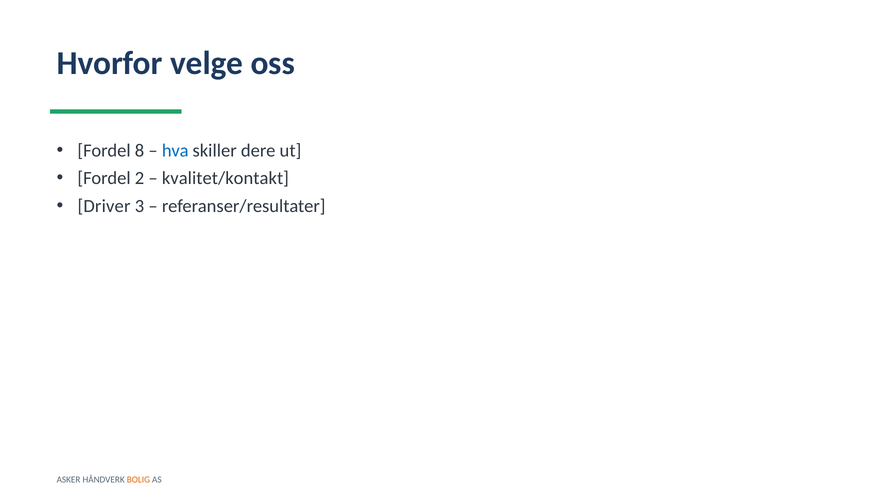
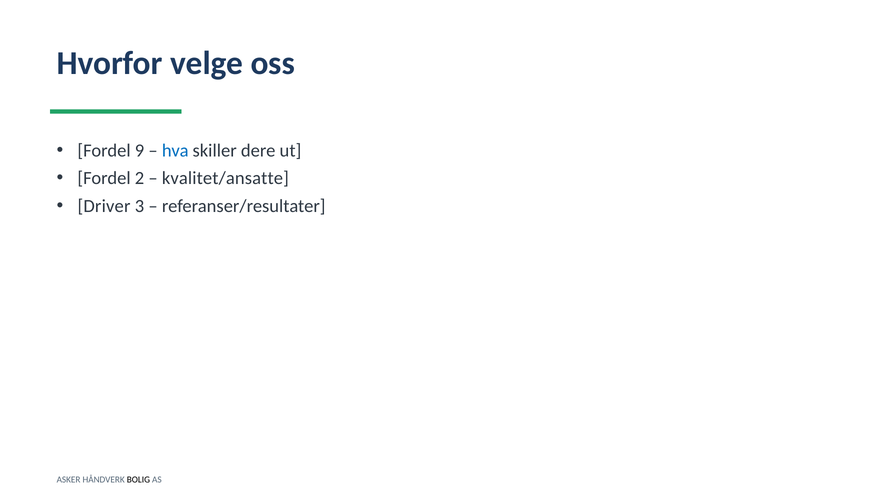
8: 8 -> 9 (140, 151)
kvalitet/kontakt: kvalitet/kontakt -> kvalitet/ansatte (225, 179)
BOLIG colour: orange -> black (138, 480)
